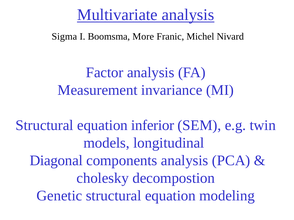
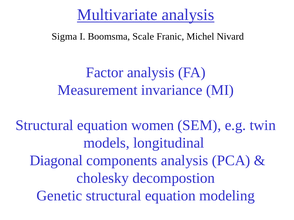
More: More -> Scale (143, 37)
inferior: inferior -> women (153, 125)
